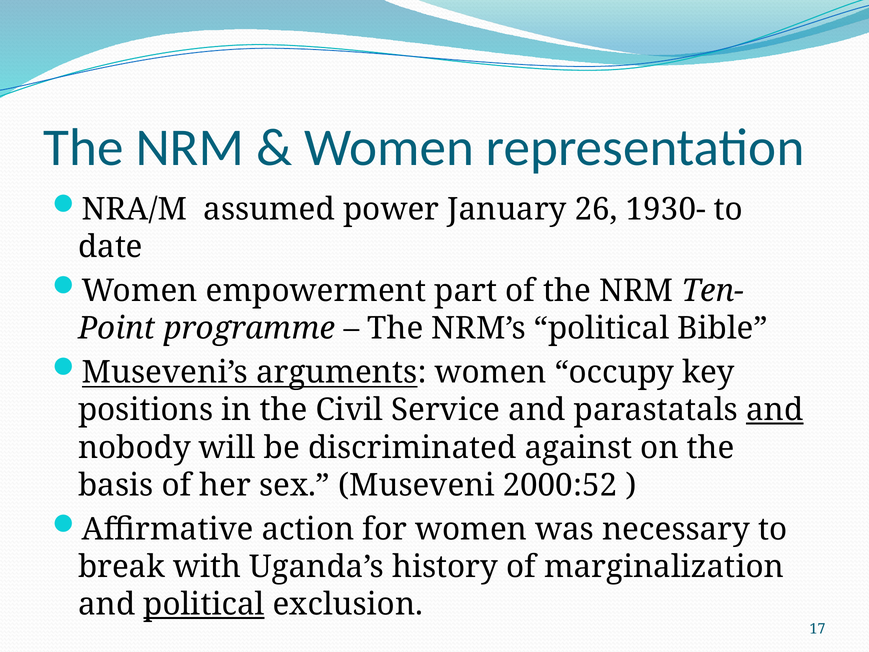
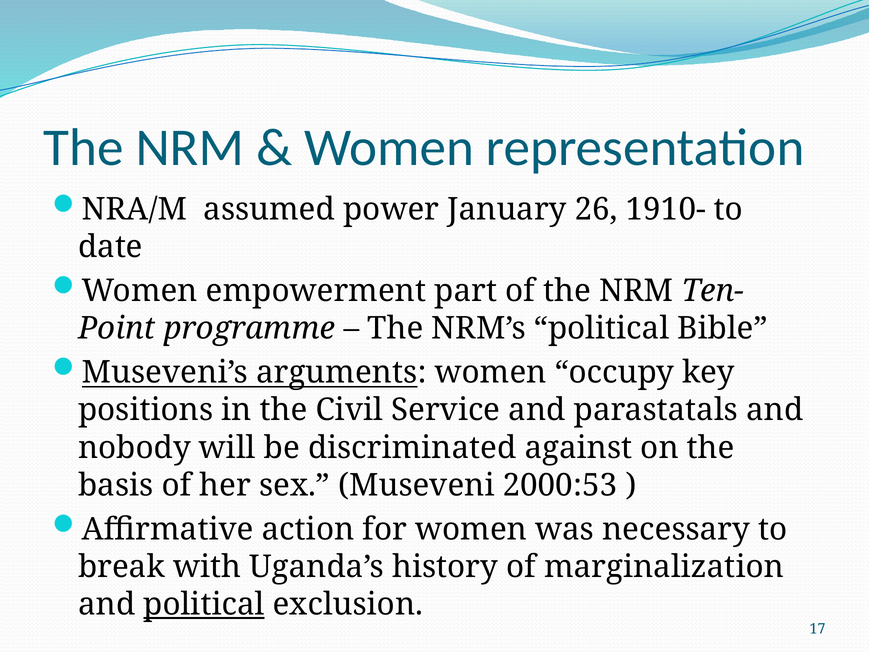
1930-: 1930- -> 1910- (666, 209)
and underline: present -> none (775, 410)
2000:52: 2000:52 -> 2000:53 (560, 485)
